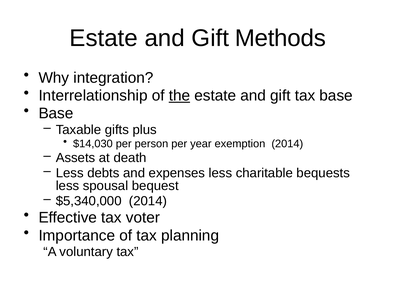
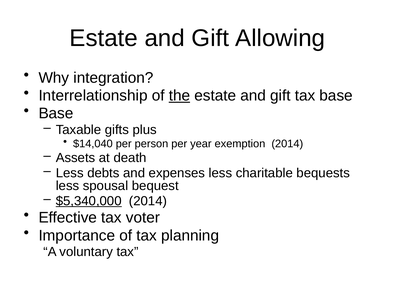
Methods: Methods -> Allowing (280, 38)
$14,030: $14,030 -> $14,040 (93, 144)
$5,340,000 underline: none -> present (89, 201)
